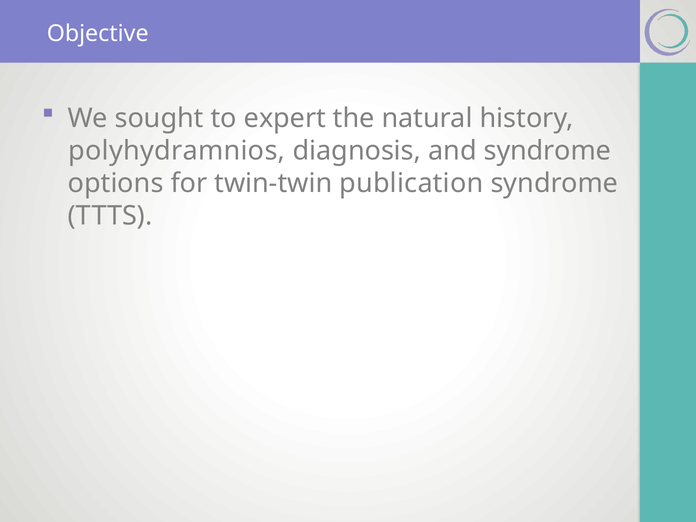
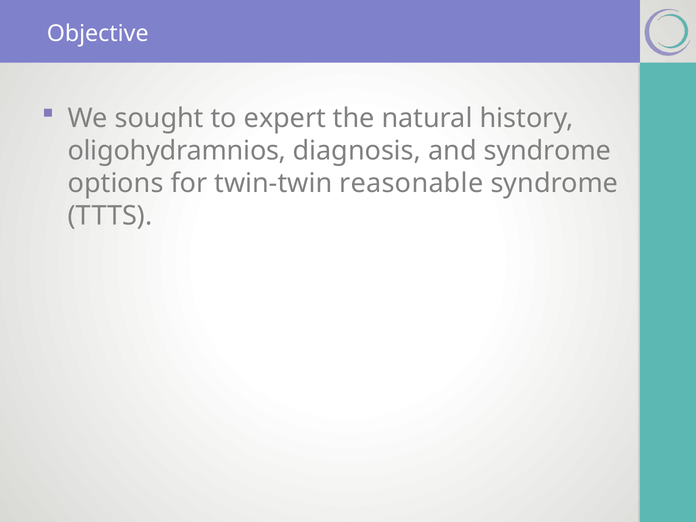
polyhydramnios: polyhydramnios -> oligohydramnios (177, 151)
publication: publication -> reasonable (411, 183)
